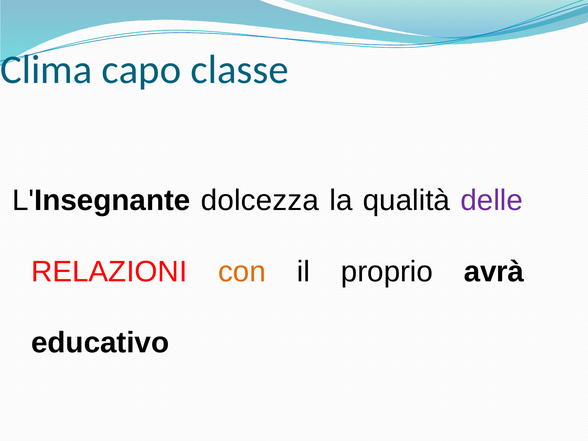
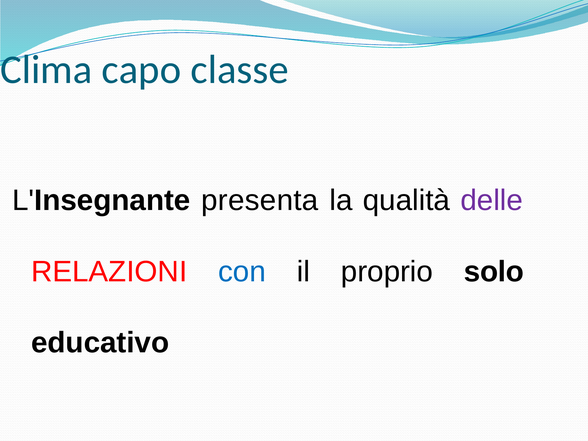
dolcezza: dolcezza -> presenta (260, 200)
con colour: orange -> blue (242, 272)
avrà: avrà -> solo (494, 272)
